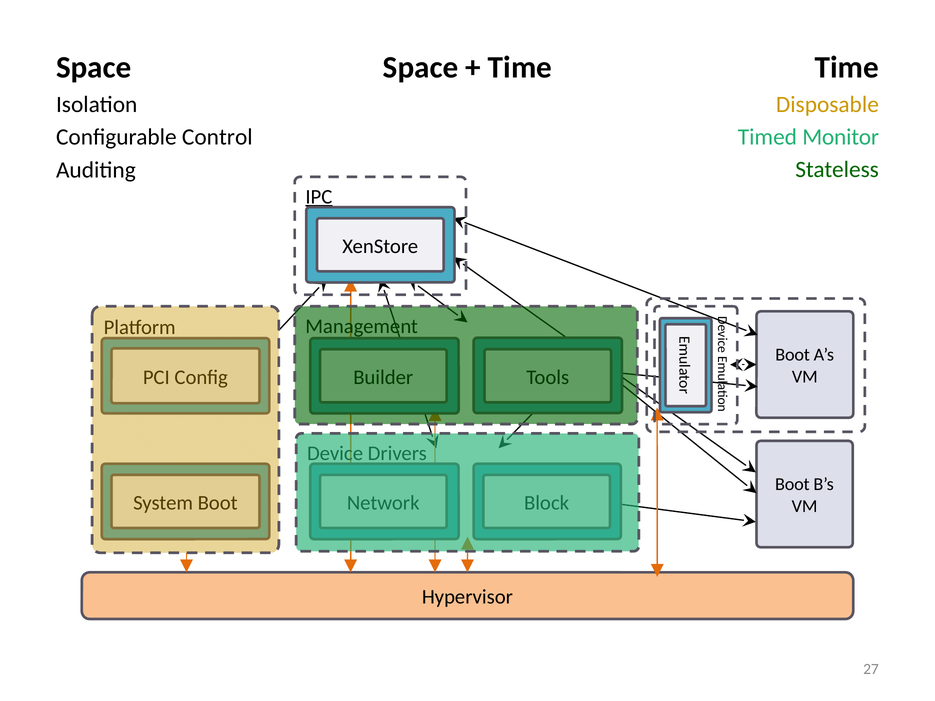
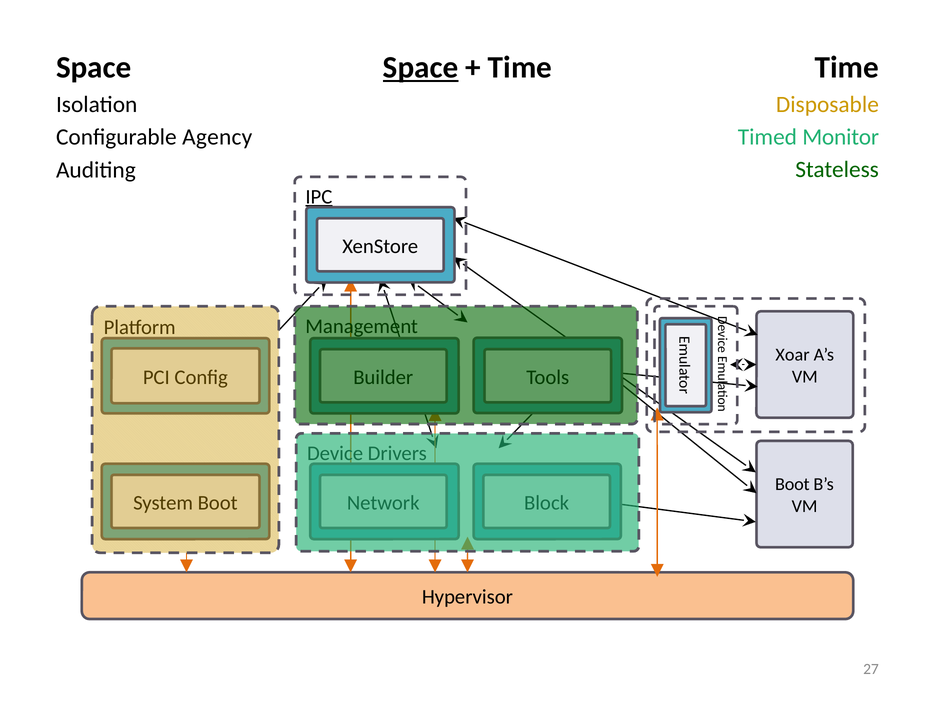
Space underline: none -> present (421, 67)
Control: Control -> Agency (217, 137)
Boot: Boot -> Xoar (793, 355)
